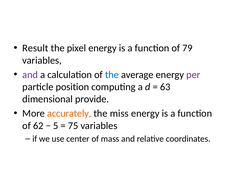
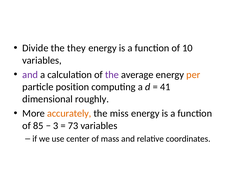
Result: Result -> Divide (35, 48)
pixel: pixel -> they (76, 48)
79: 79 -> 10 (187, 48)
the colour: blue -> purple (112, 75)
per colour: purple -> orange (193, 75)
63: 63 -> 41 (165, 87)
provide: provide -> roughly (92, 99)
62: 62 -> 85 (38, 125)
5: 5 -> 3 (56, 125)
75: 75 -> 73 (73, 125)
